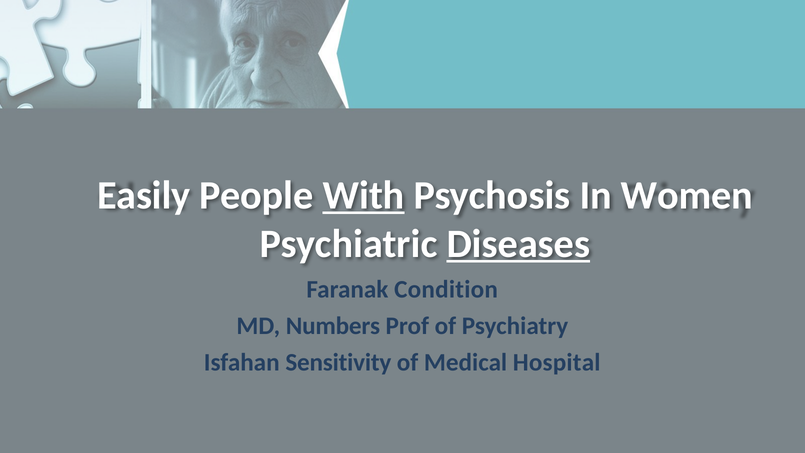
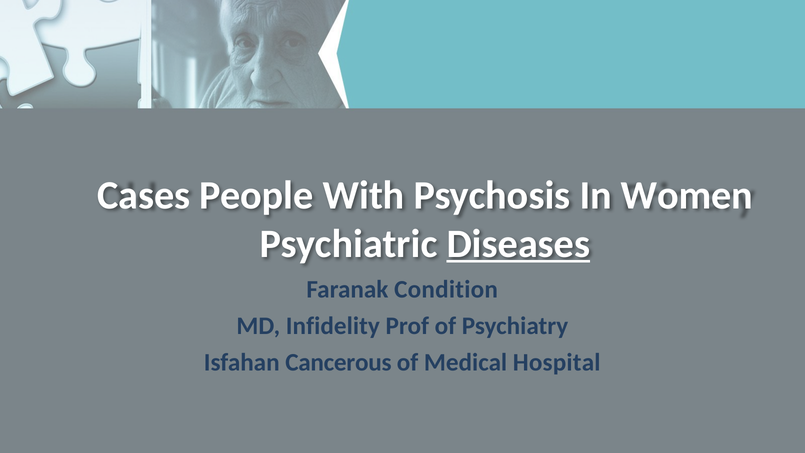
Easily: Easily -> Cases (144, 195)
With underline: present -> none (364, 195)
Numbers: Numbers -> Infidelity (333, 326)
Sensitivity: Sensitivity -> Cancerous (338, 362)
